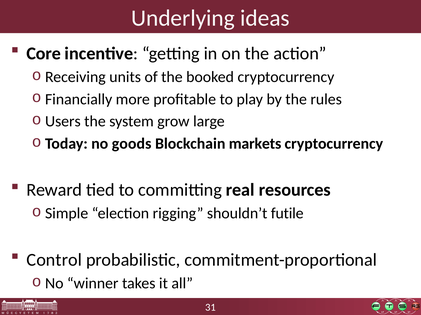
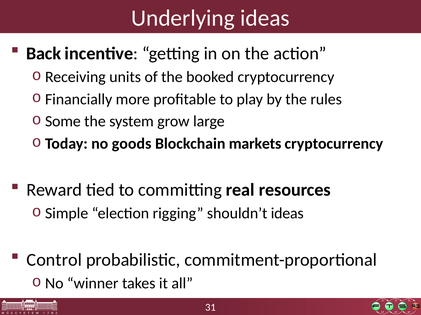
Core: Core -> Back (44, 54)
Users: Users -> Some (63, 122)
shouldn’t futile: futile -> ideas (287, 214)
